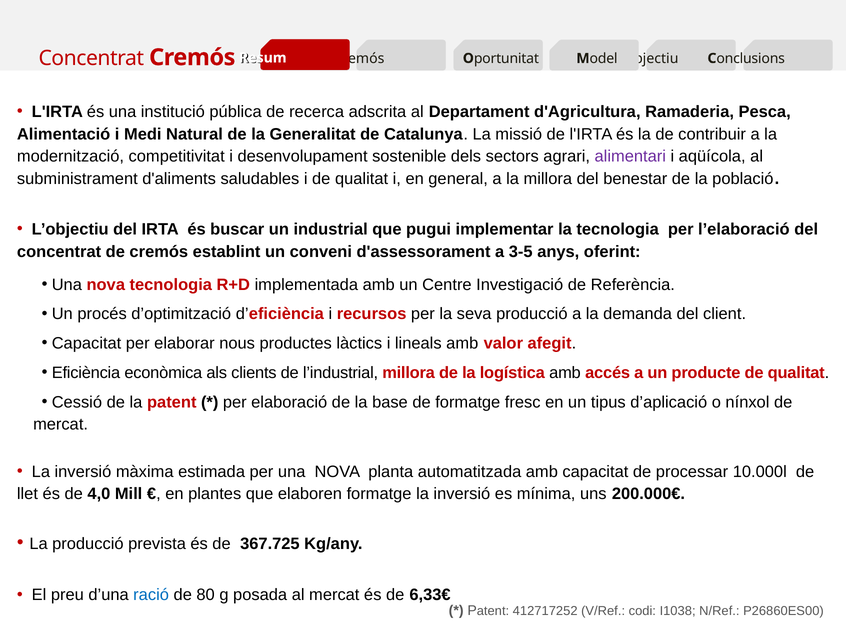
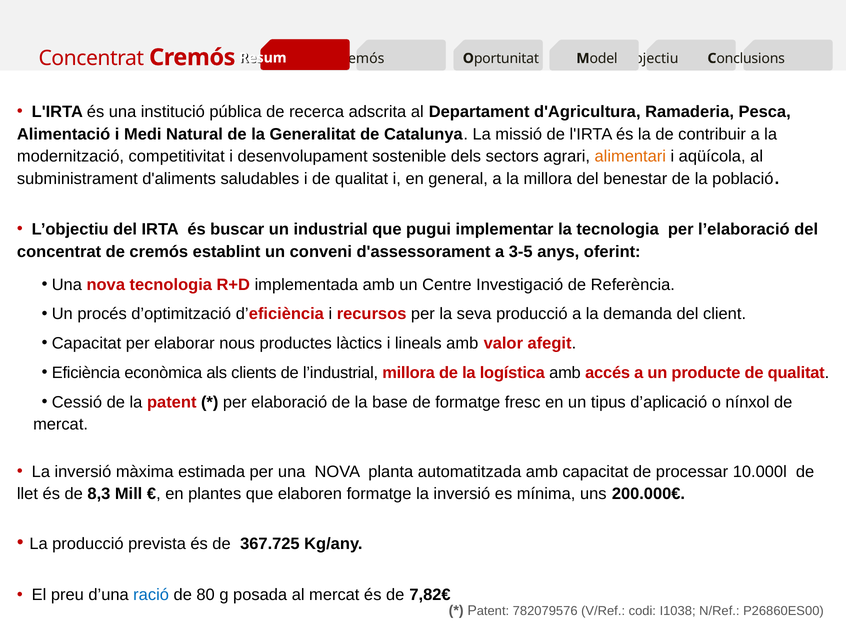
alimentari colour: purple -> orange (630, 156)
4,0: 4,0 -> 8,3 (99, 494)
6,33€: 6,33€ -> 7,82€ (430, 595)
412717252: 412717252 -> 782079576 (545, 611)
